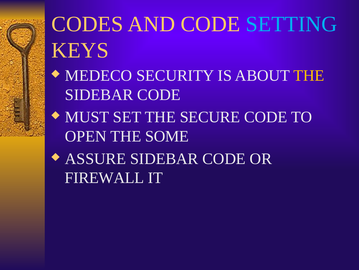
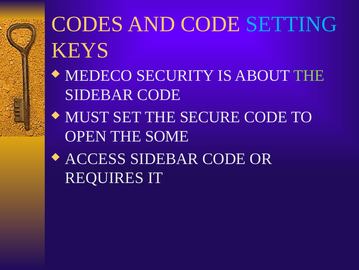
THE colour: yellow -> light green (309, 75)
ASSURE: ASSURE -> ACCESS (95, 158)
FIREWALL: FIREWALL -> REQUIRES (104, 177)
